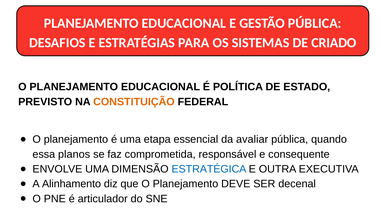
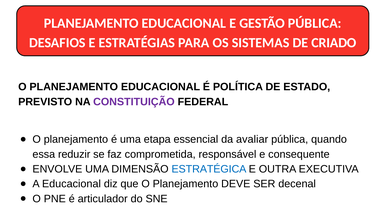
CONSTITUIÇÃO colour: orange -> purple (134, 101)
planos: planos -> reduzir (74, 154)
A Alinhamento: Alinhamento -> Educacional (71, 183)
